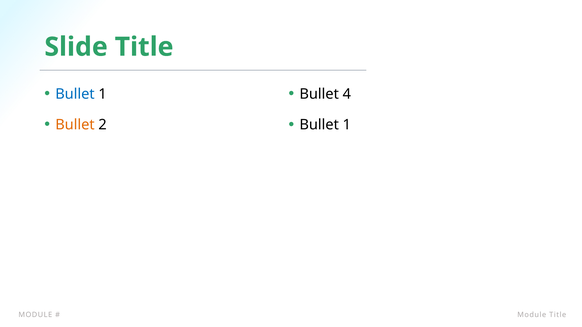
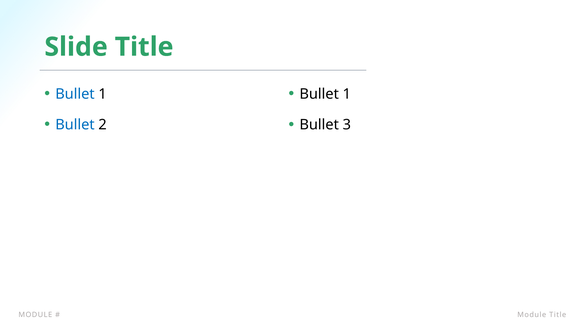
4: 4 -> 1 (347, 94)
Bullet colour: orange -> blue (75, 125)
1: 1 -> 3 (347, 125)
